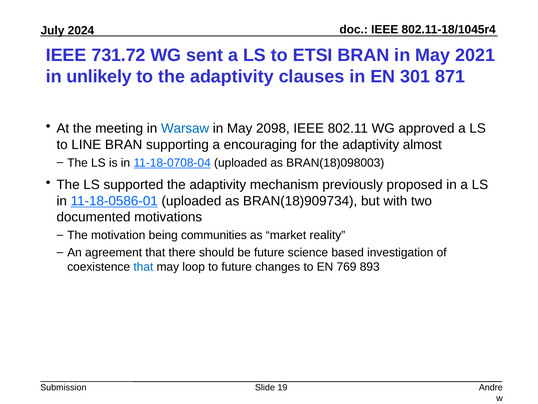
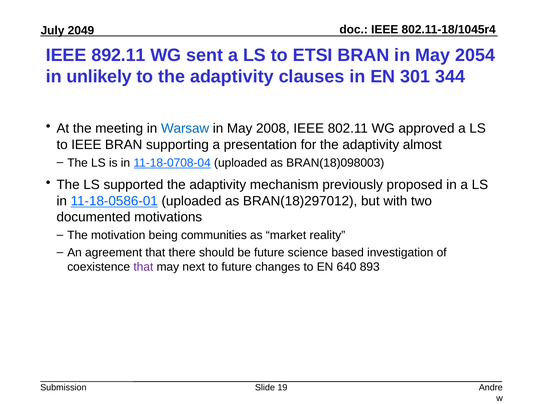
2024: 2024 -> 2049 (81, 31)
731.72: 731.72 -> 892.11 (119, 55)
2021: 2021 -> 2054 (475, 55)
871: 871 -> 344 (450, 77)
2098: 2098 -> 2008 (273, 128)
to LINE: LINE -> IEEE (86, 144)
encouraging: encouraging -> presentation (260, 144)
BRAN(18)909734: BRAN(18)909734 -> BRAN(18)297012 (300, 201)
that colour: blue -> purple (143, 267)
loop: loop -> next (194, 267)
769: 769 -> 640 (347, 267)
